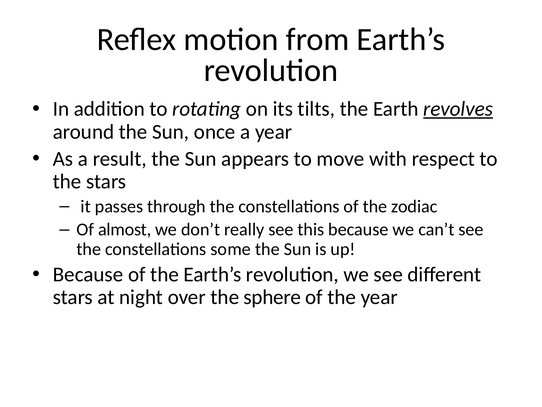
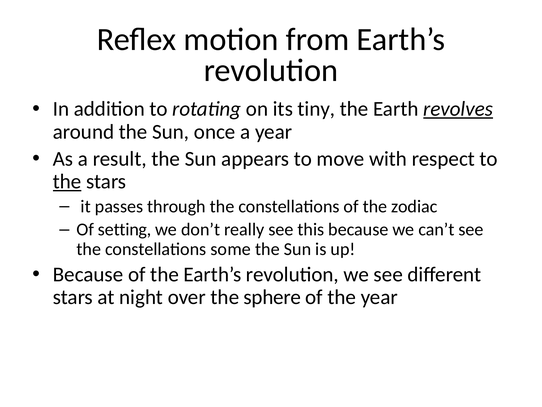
tilts: tilts -> tiny (316, 109)
the underline: none -> present (67, 181)
almost: almost -> setting (125, 229)
